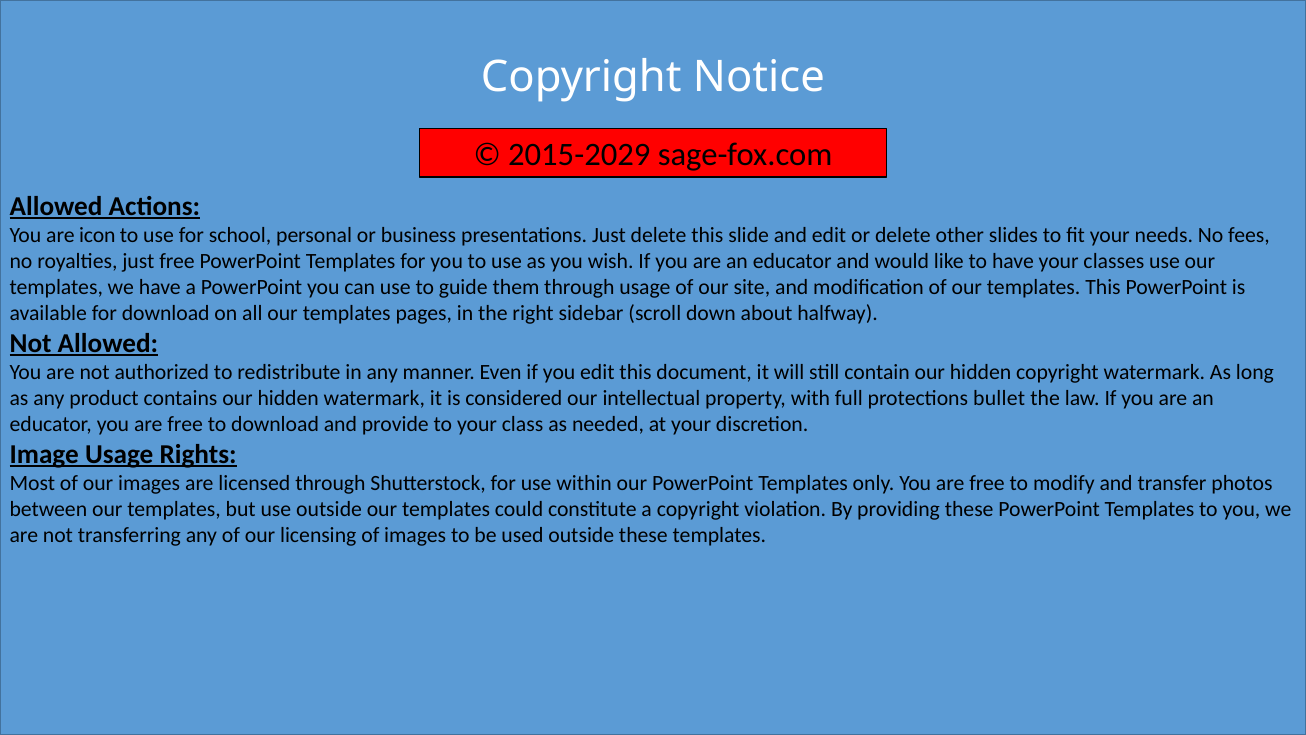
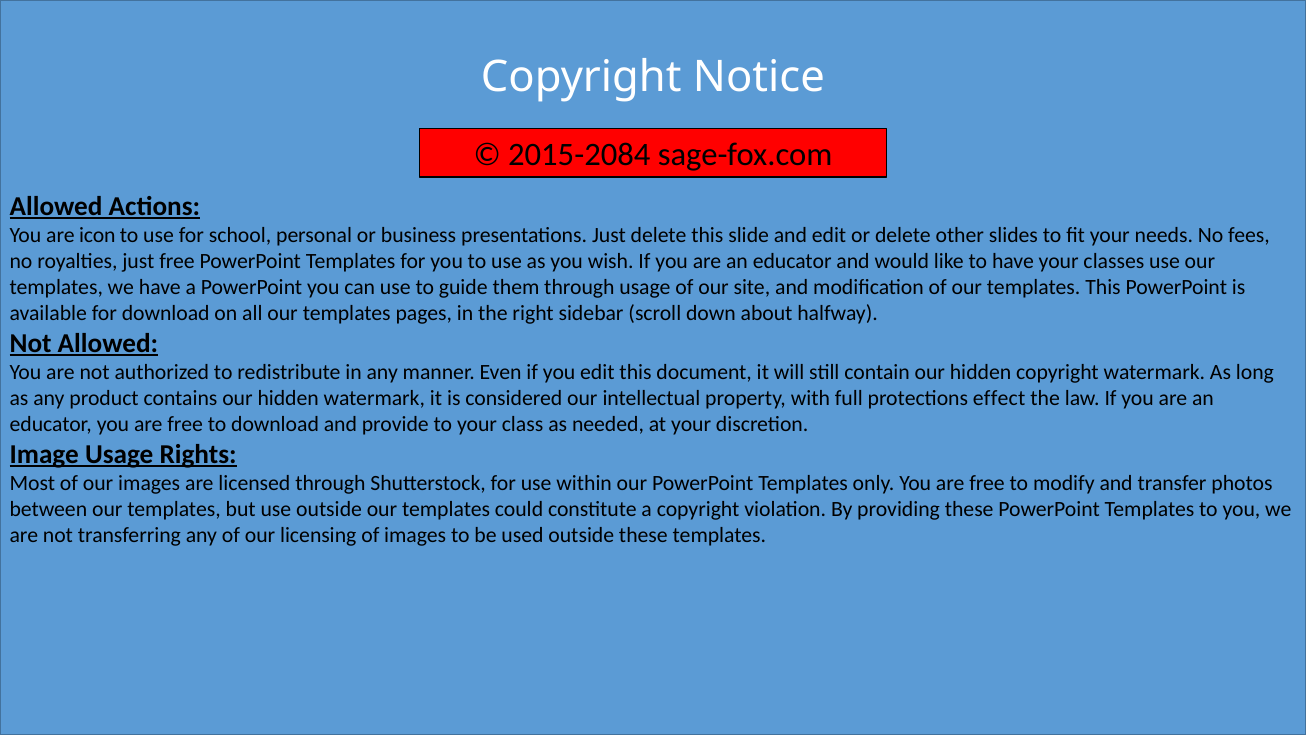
2015-2029: 2015-2029 -> 2015-2084 (579, 155)
bullet: bullet -> effect (999, 398)
